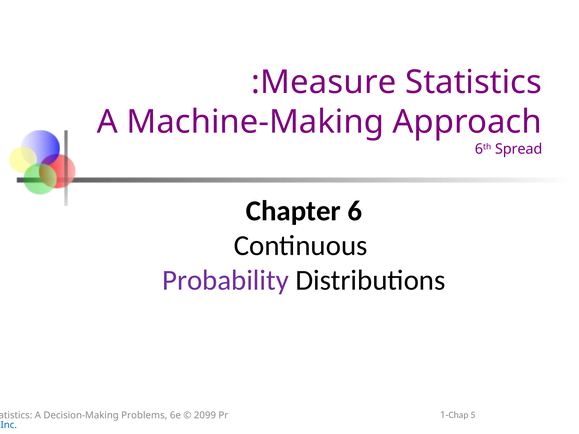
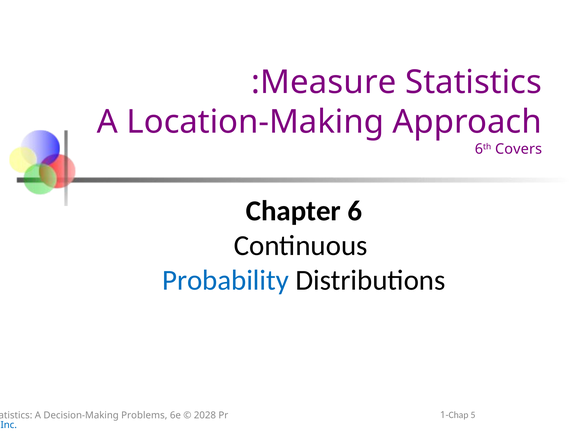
Machine-Making: Machine-Making -> Location-Making (255, 122)
Spread: Spread -> Covers (519, 149)
Probability colour: purple -> blue (226, 280)
2099: 2099 -> 2028 (205, 415)
